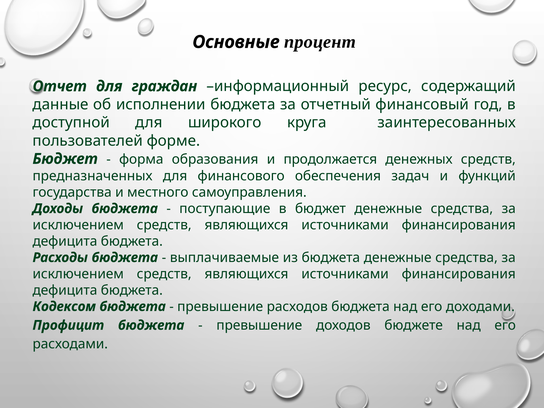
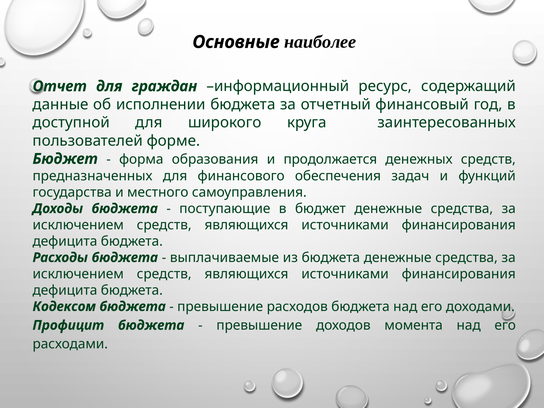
процент: процент -> наиболее (320, 42)
бюджете: бюджете -> момента (414, 325)
